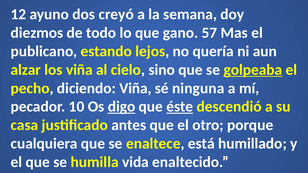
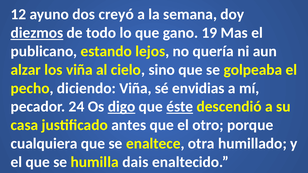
diezmos underline: none -> present (37, 33)
57: 57 -> 19 (209, 33)
golpeaba underline: present -> none (253, 70)
ninguna: ninguna -> envidias (198, 88)
10: 10 -> 24 (77, 107)
está: está -> otra (201, 144)
vida: vida -> dais (135, 162)
